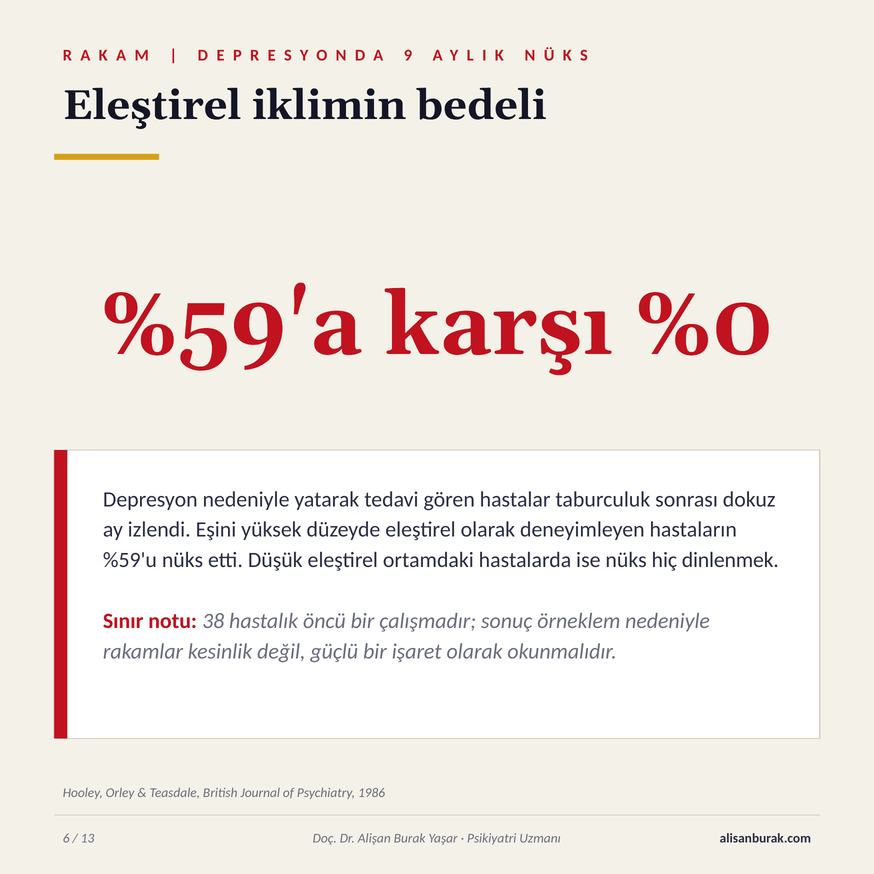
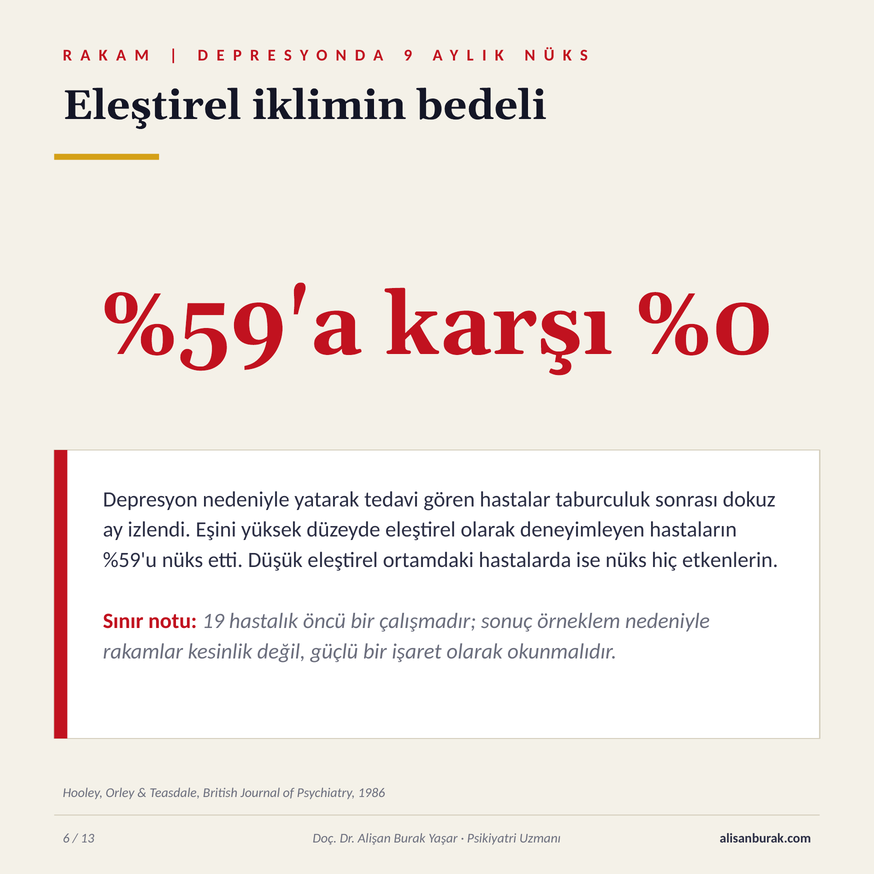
dinlenmek: dinlenmek -> etkenlerin (730, 560)
38: 38 -> 19 (213, 621)
